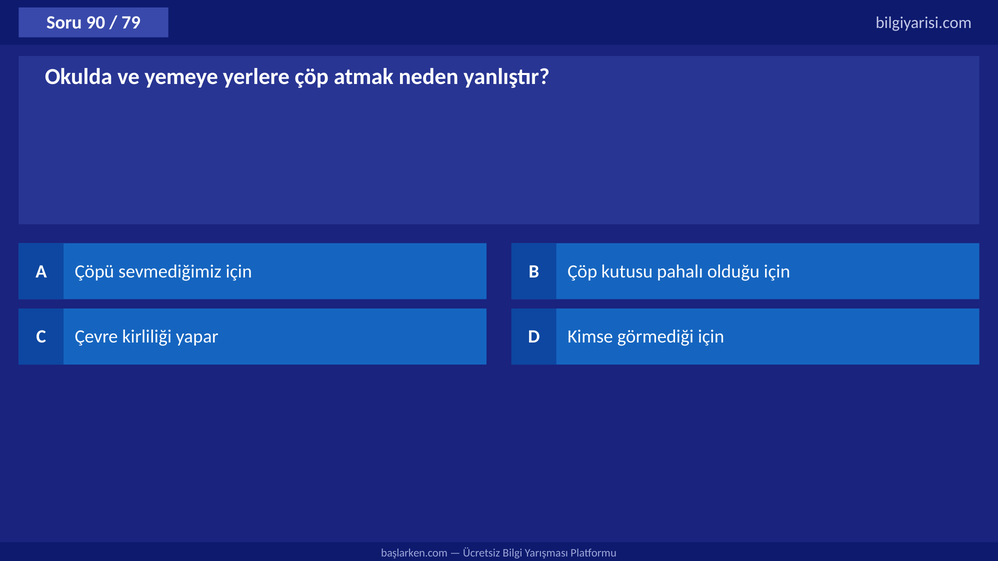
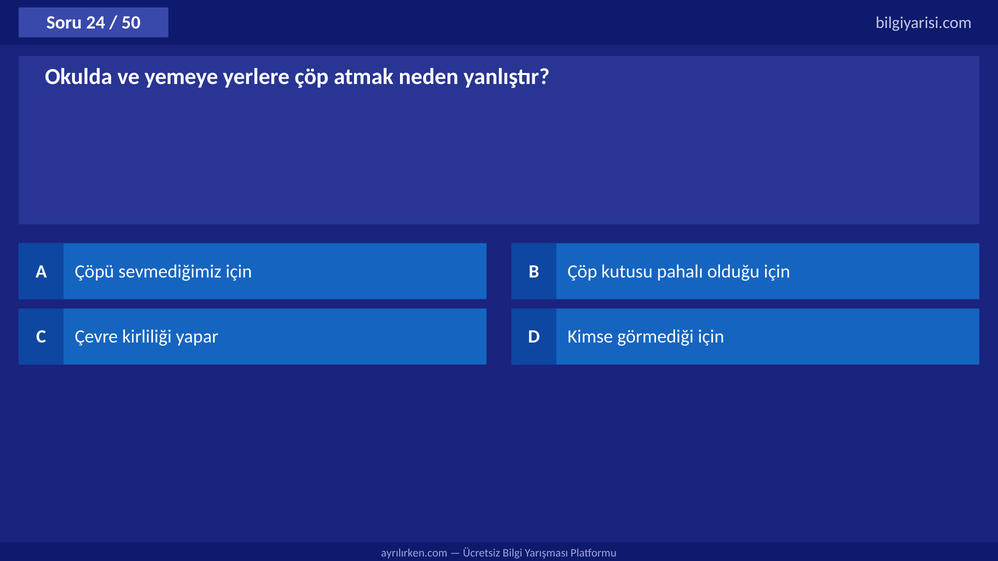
90: 90 -> 24 (96, 23)
79: 79 -> 50 (131, 23)
başlarken.com: başlarken.com -> ayrılırken.com (414, 554)
